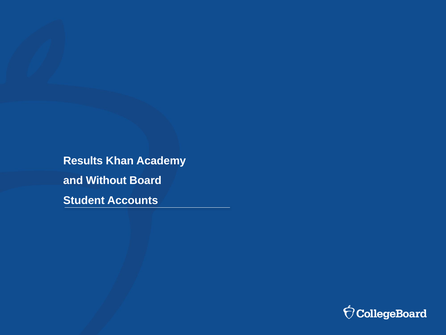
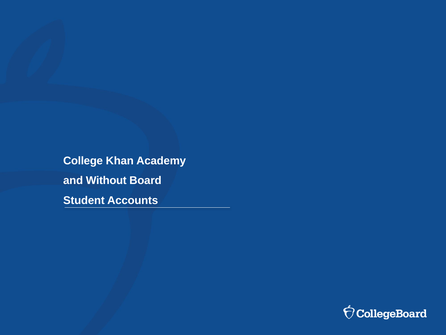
Results: Results -> College (83, 160)
